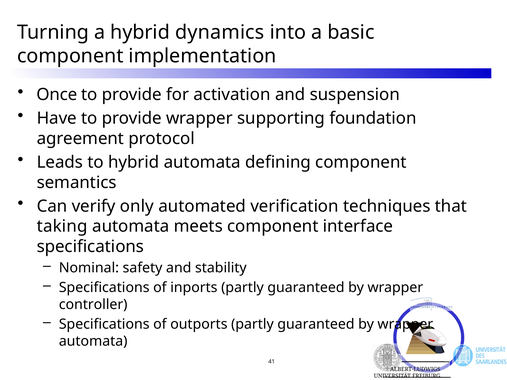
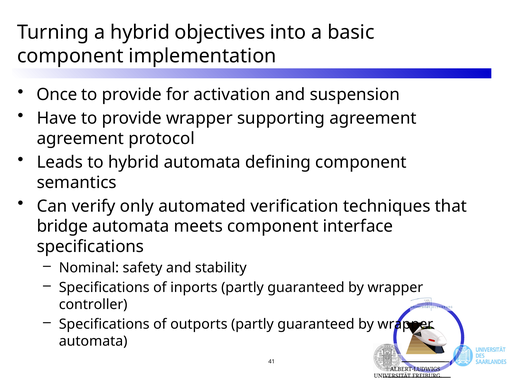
dynamics: dynamics -> objectives (220, 32)
supporting foundation: foundation -> agreement (373, 118)
taking: taking -> bridge (62, 227)
